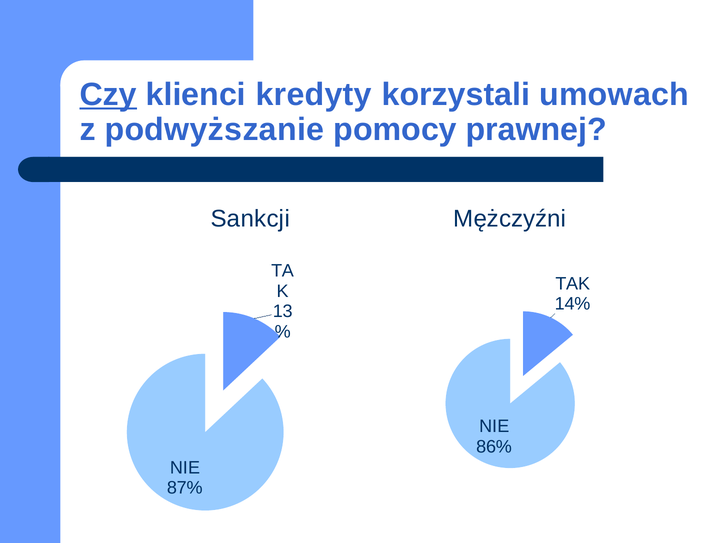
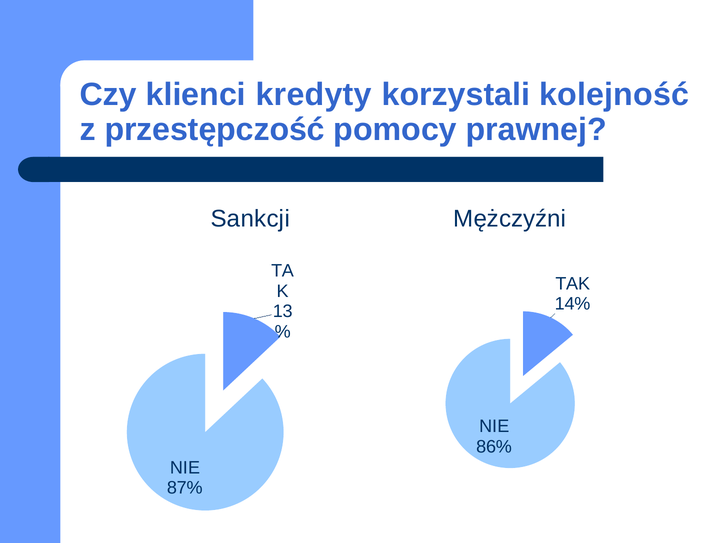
Czy underline: present -> none (108, 95)
umowach: umowach -> kolejność (614, 95)
podwyższanie: podwyższanie -> przestępczość (215, 130)
